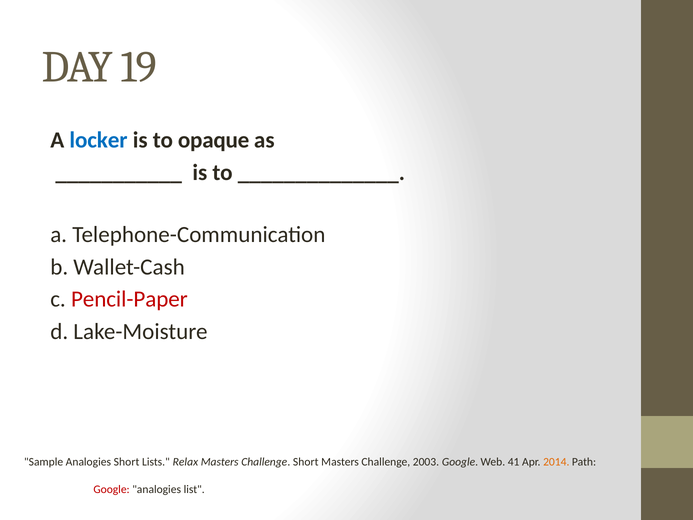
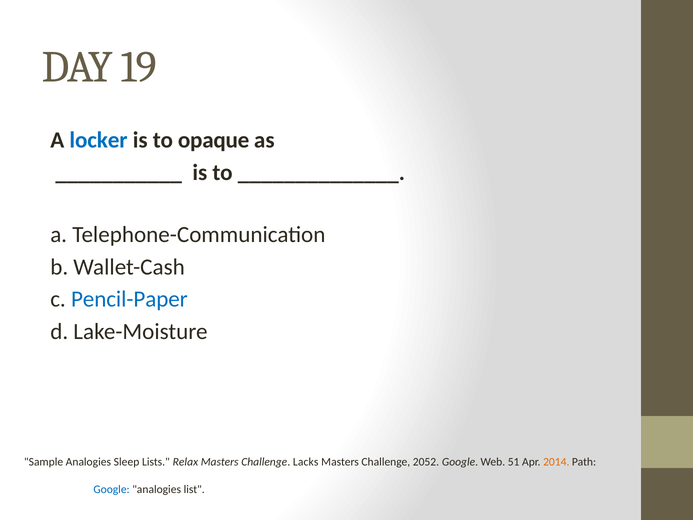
Pencil-Paper colour: red -> blue (129, 299)
Analogies Short: Short -> Sleep (127, 462)
Challenge Short: Short -> Lacks (306, 462)
2003: 2003 -> 2052 (426, 462)
41: 41 -> 51 (514, 462)
Google colour: red -> blue (112, 489)
